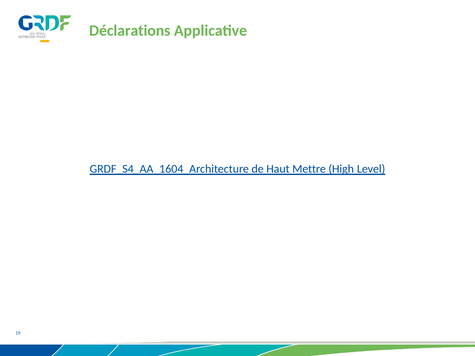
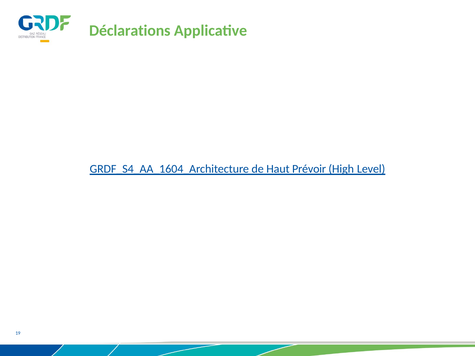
Mettre: Mettre -> Prévoir (309, 169)
